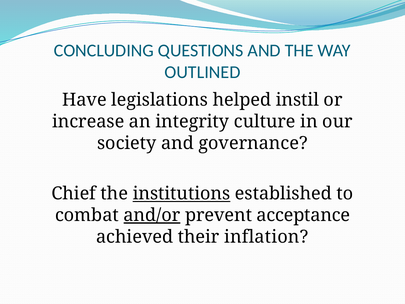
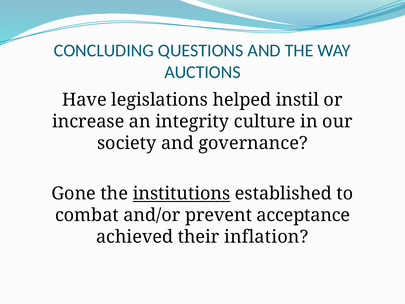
OUTLINED: OUTLINED -> AUCTIONS (203, 72)
Chief: Chief -> Gone (74, 193)
and/or underline: present -> none (152, 215)
